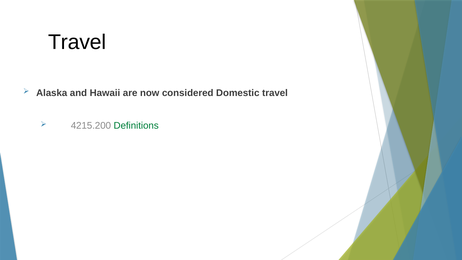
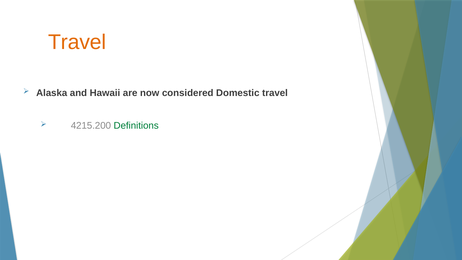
Travel colour: black -> orange (77, 42)
